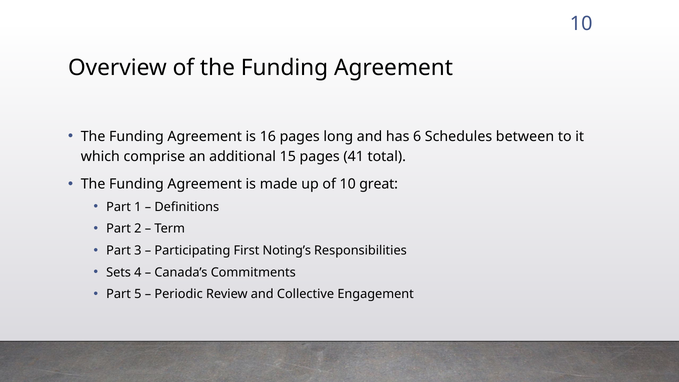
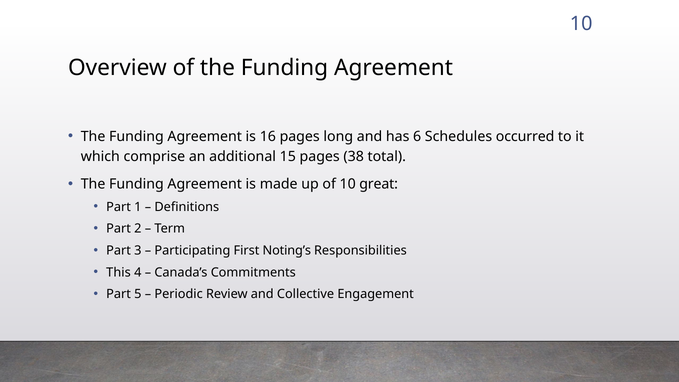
between: between -> occurred (525, 136)
41: 41 -> 38 (354, 157)
Sets: Sets -> This (119, 272)
